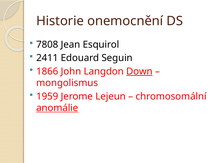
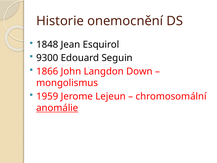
7808: 7808 -> 1848 (47, 44)
2411: 2411 -> 9300 (47, 58)
Down underline: present -> none (139, 71)
